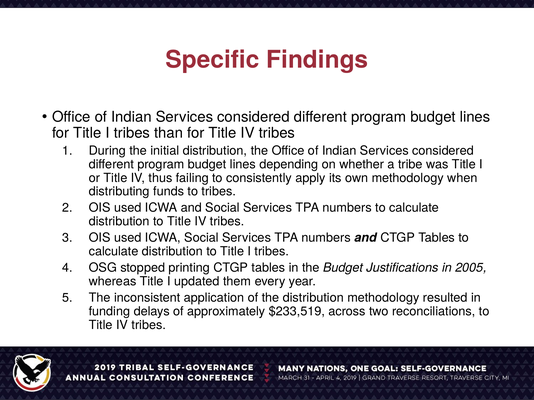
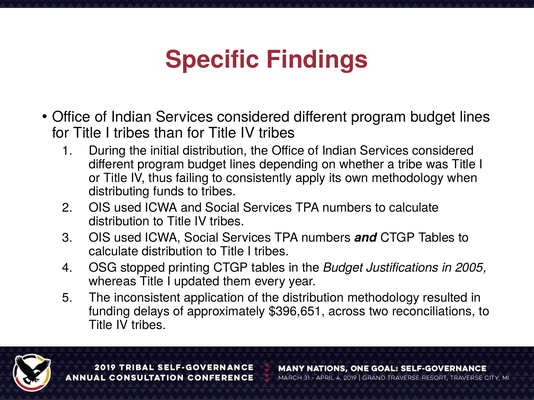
$233,519: $233,519 -> $396,651 (297, 312)
